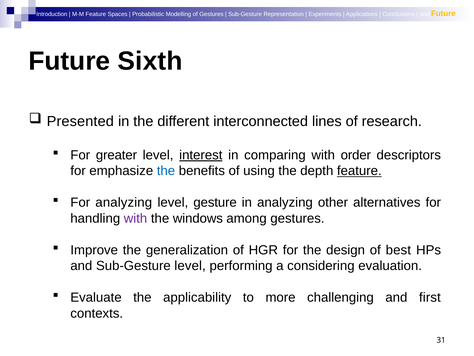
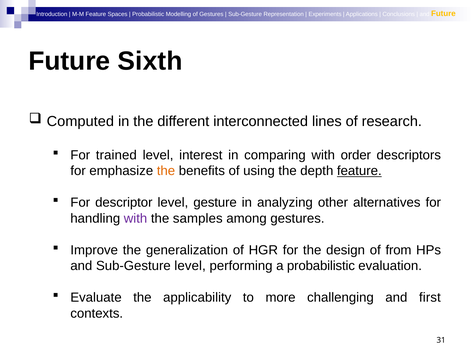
Presented: Presented -> Computed (80, 121)
greater: greater -> trained (116, 155)
interest underline: present -> none (201, 155)
the colour: blue -> orange (166, 171)
For analyzing: analyzing -> descriptor (124, 202)
windows: windows -> samples (198, 218)
best: best -> from (398, 250)
a considering: considering -> probabilistic (321, 266)
